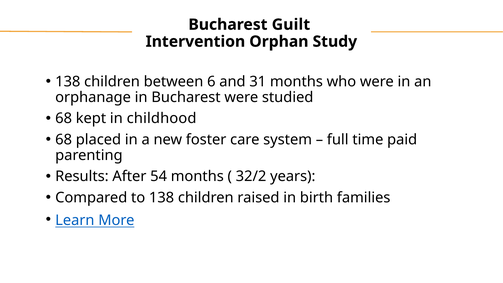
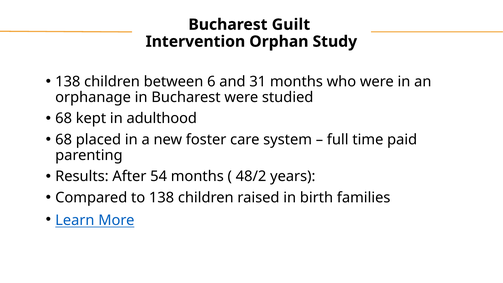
childhood: childhood -> adulthood (162, 118)
32/2: 32/2 -> 48/2 (251, 176)
